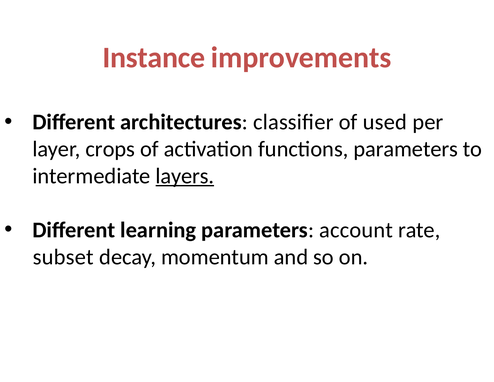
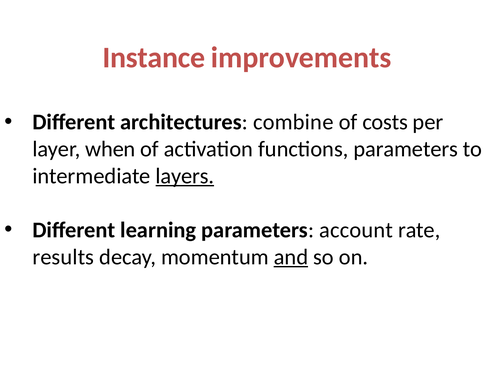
classiﬁer: classiﬁer -> combine (293, 122)
used: used -> costs (385, 122)
crops: crops -> when (110, 149)
subset: subset -> results (63, 257)
and underline: none -> present (291, 257)
